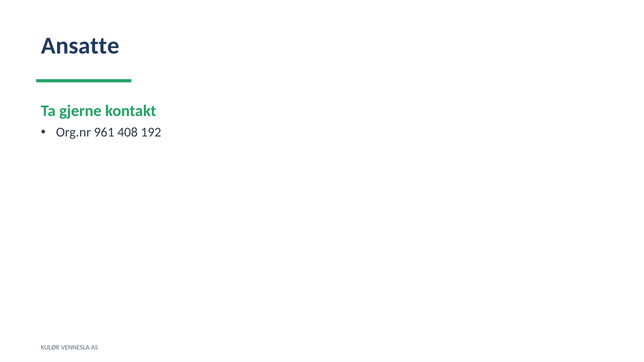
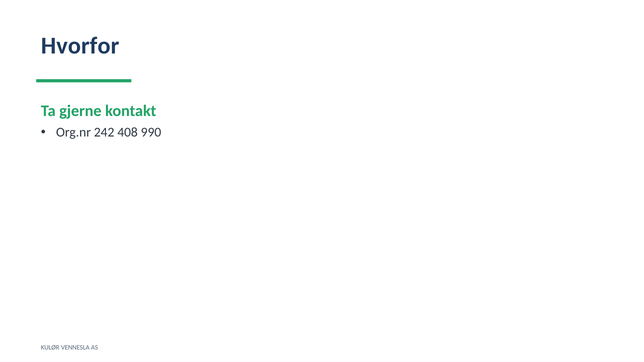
Ansatte: Ansatte -> Hvorfor (80, 46)
961: 961 -> 242 (104, 132)
192: 192 -> 990 (151, 132)
